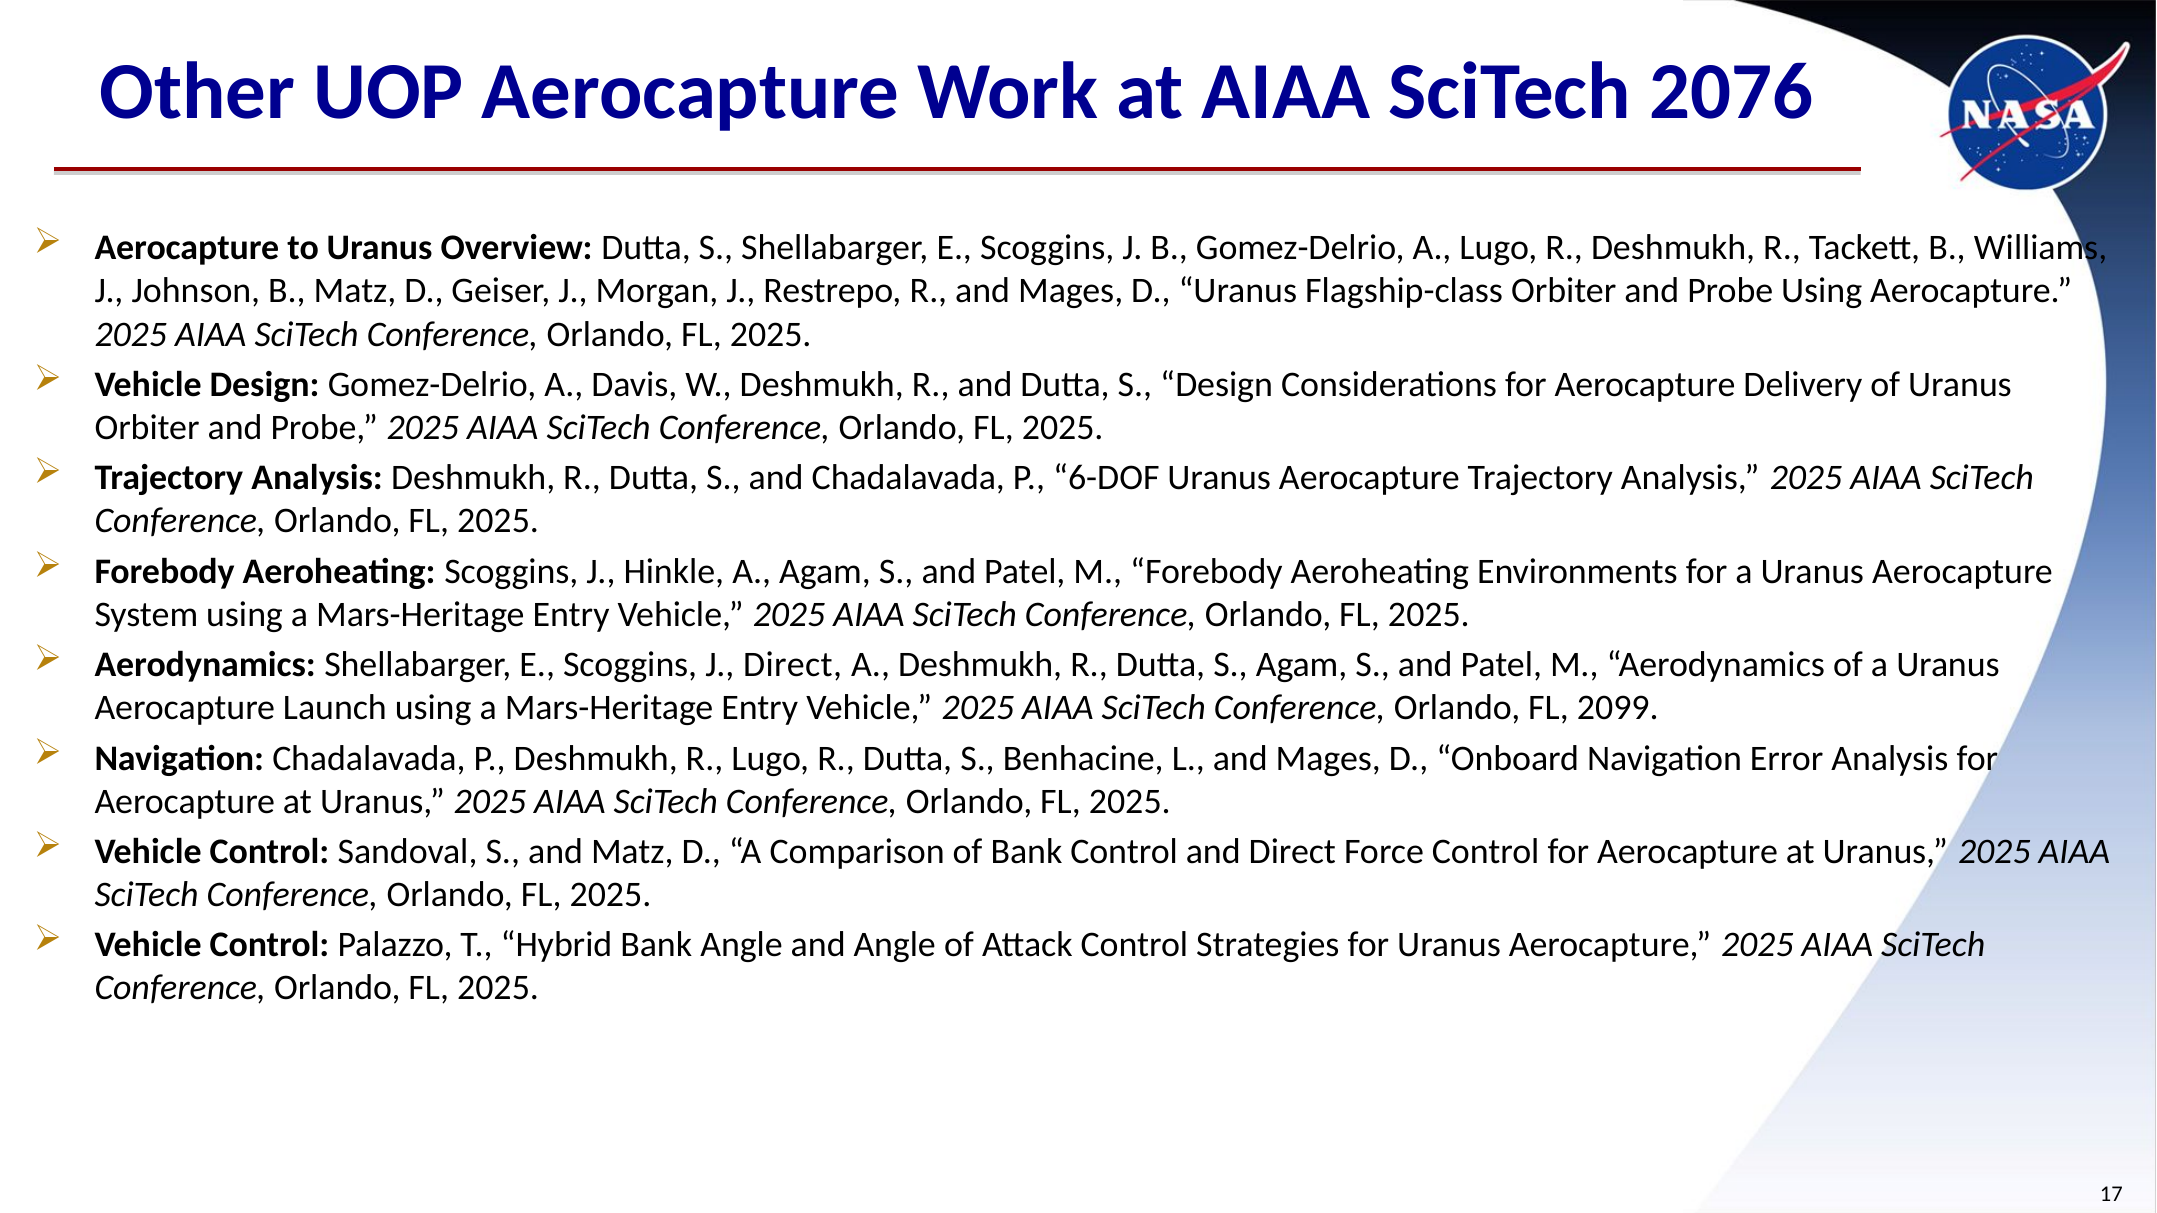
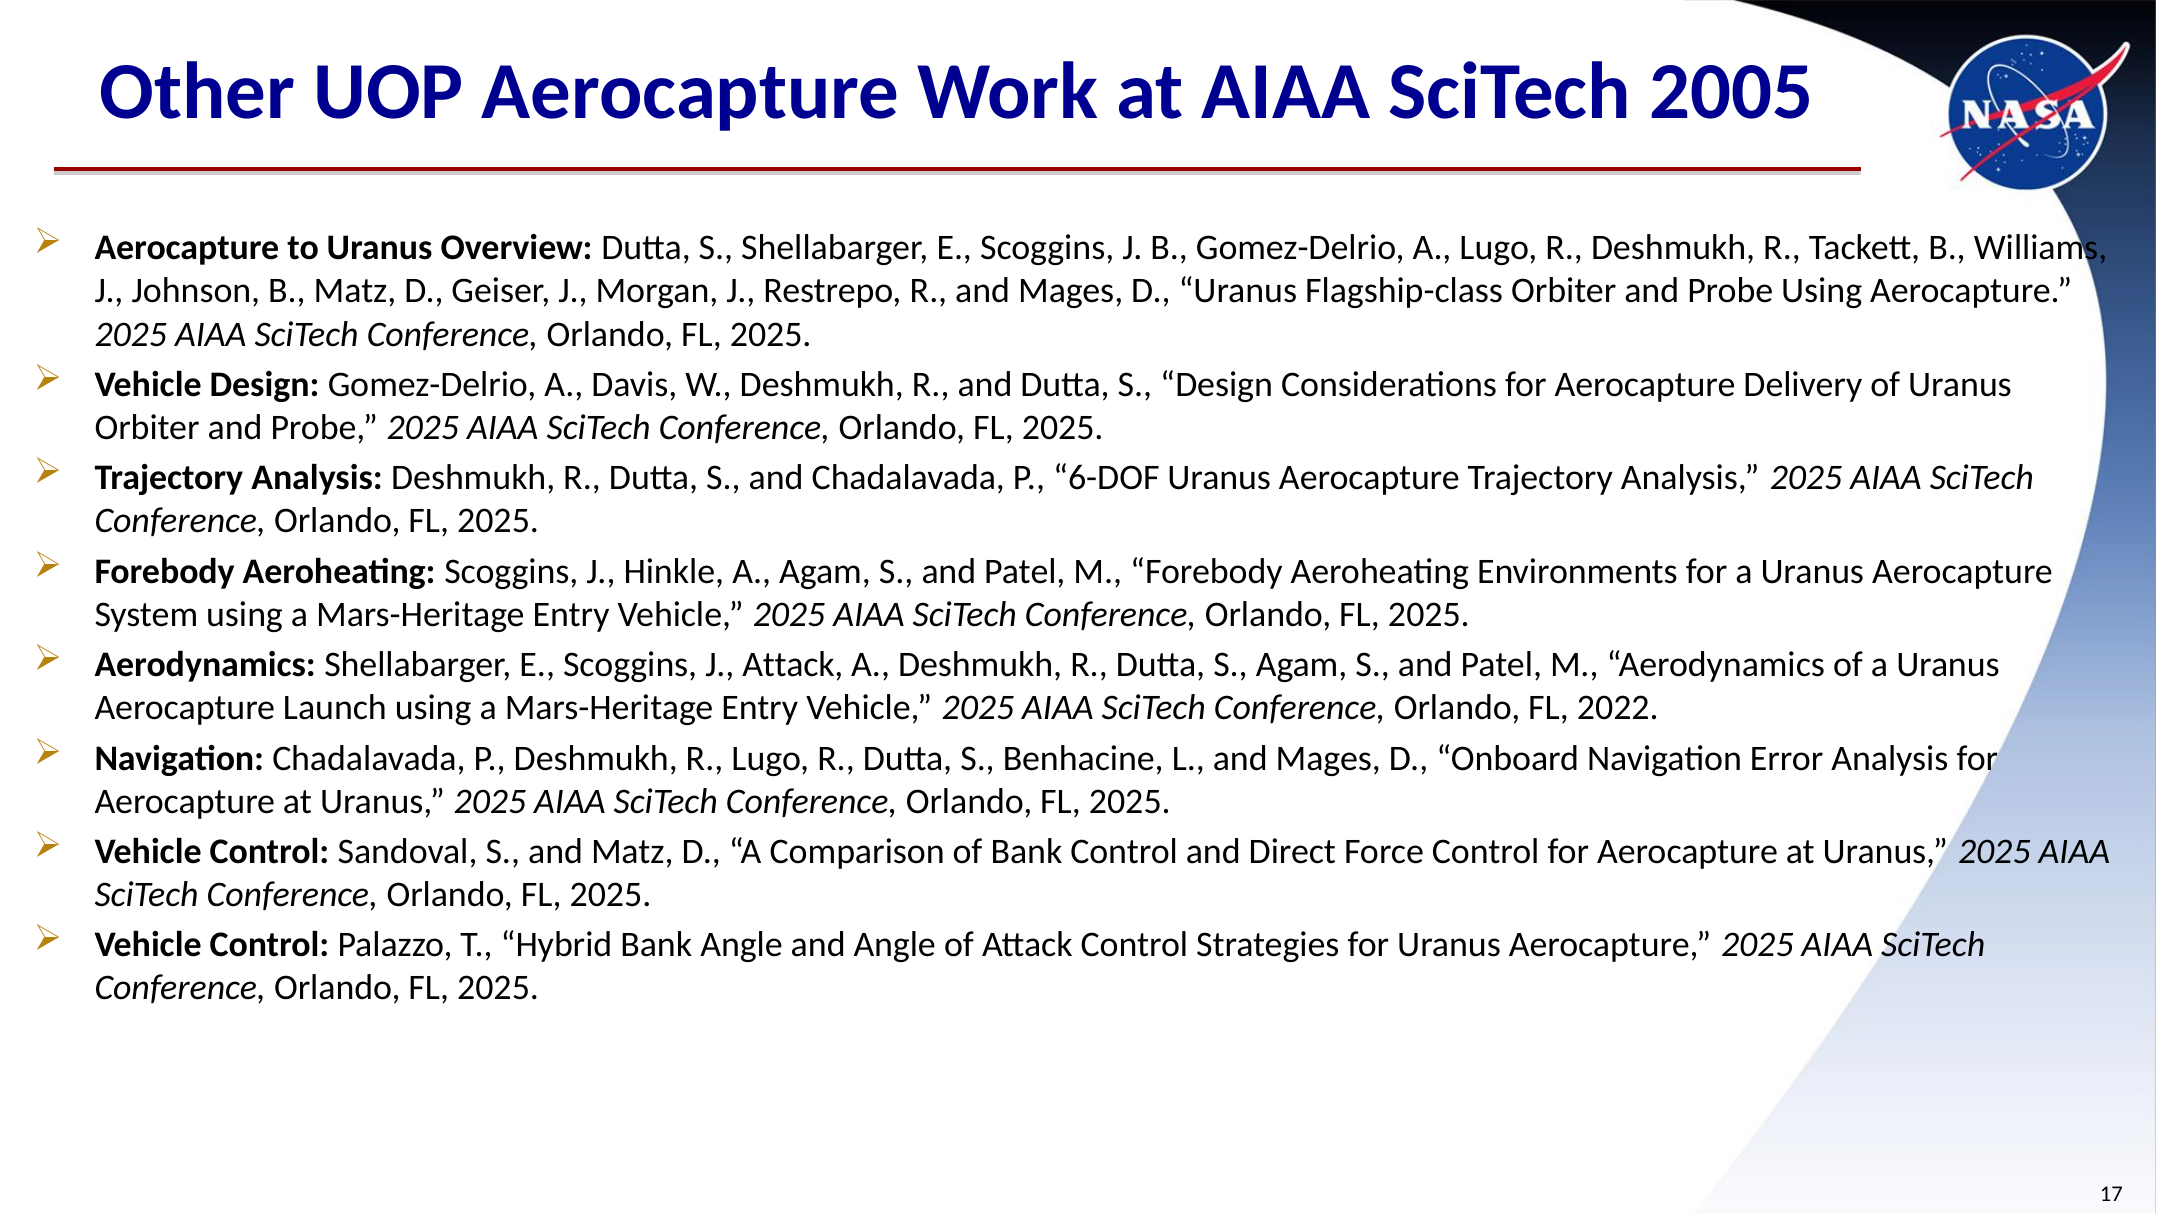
2076: 2076 -> 2005 (1731, 92)
J Direct: Direct -> Attack (793, 665)
2099: 2099 -> 2022 (1618, 708)
